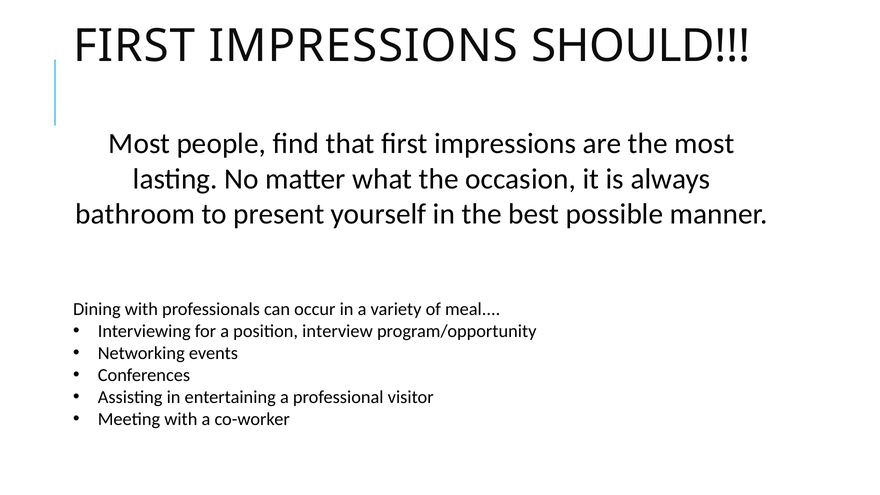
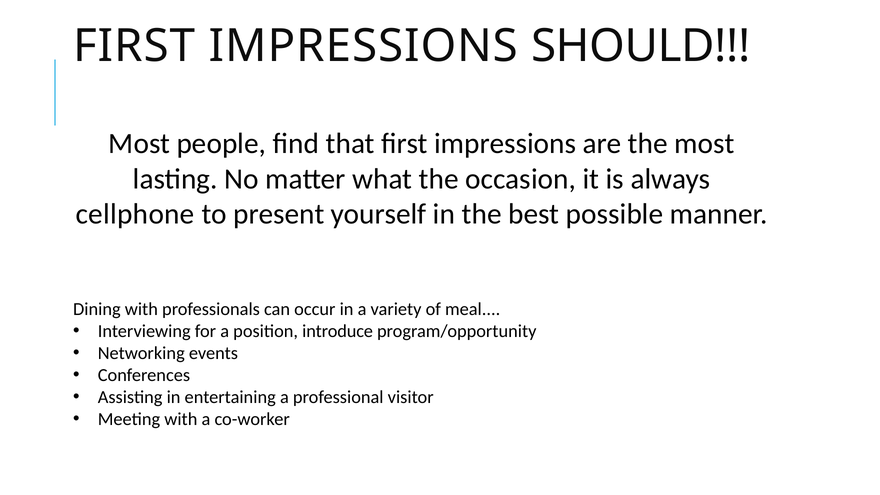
bathroom: bathroom -> cellphone (135, 214)
interview: interview -> introduce (338, 331)
